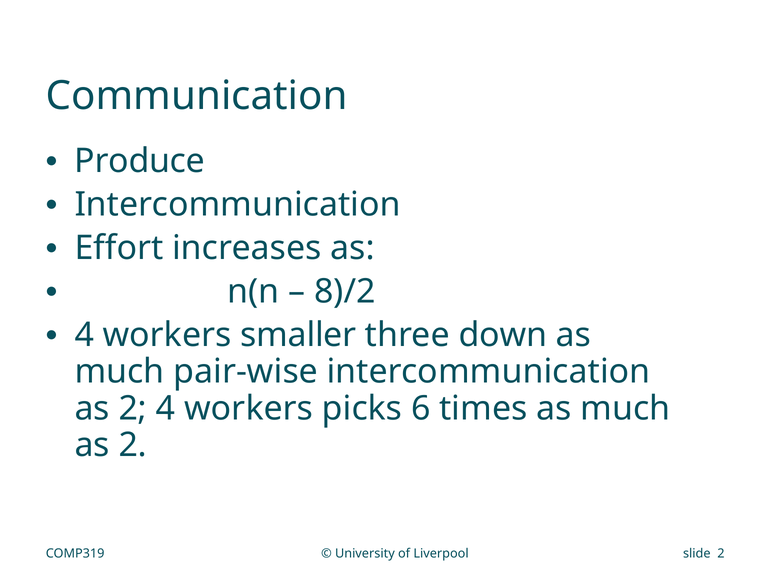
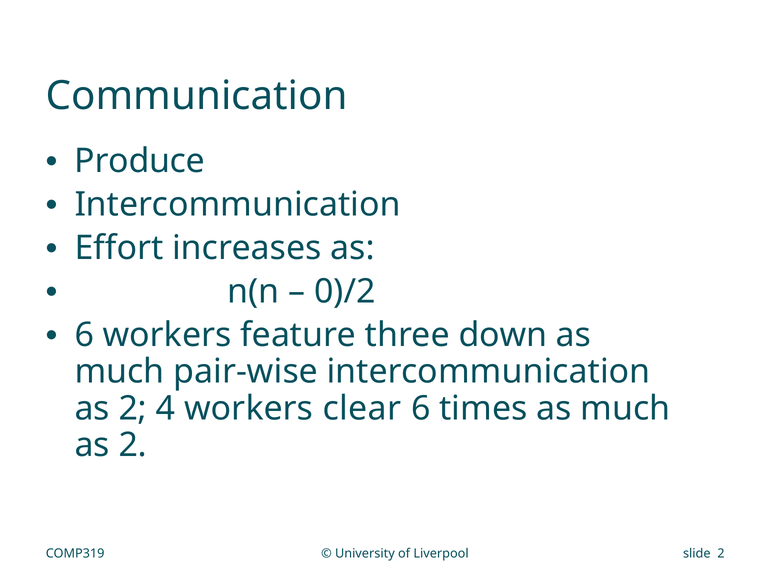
8)/2: 8)/2 -> 0)/2 (345, 292)
4: 4 -> 6 (84, 335)
smaller: smaller -> feature (298, 335)
picks: picks -> clear (362, 408)
